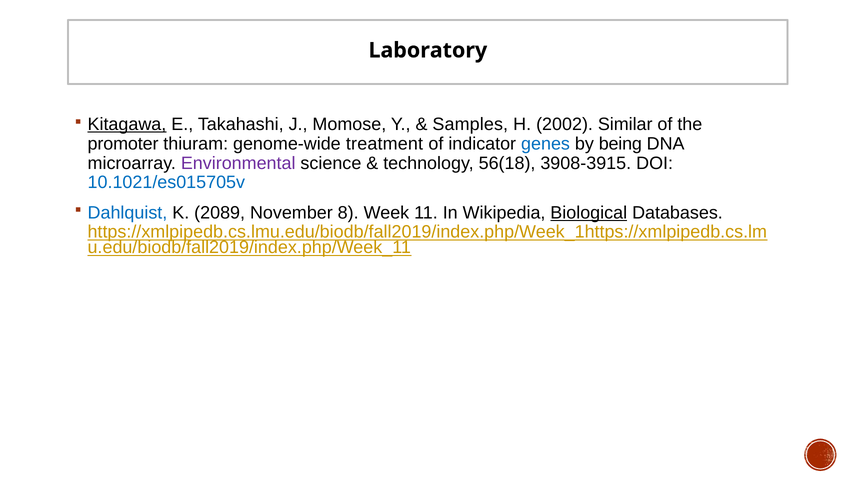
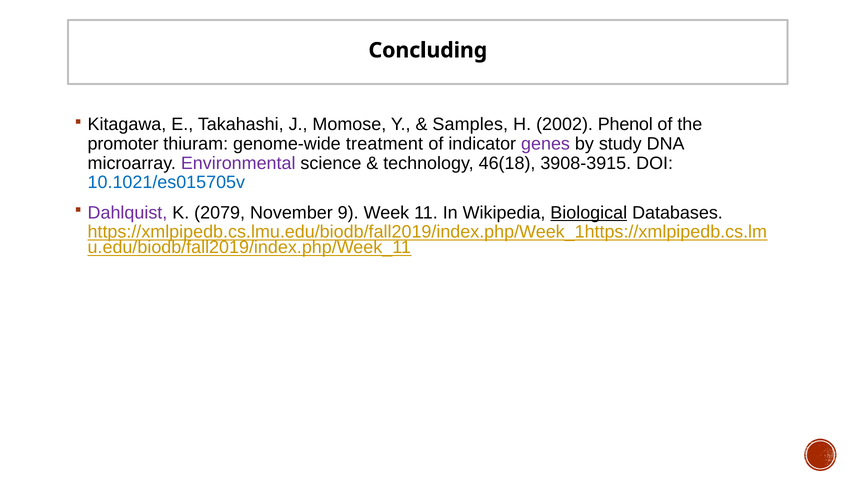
Laboratory: Laboratory -> Concluding (428, 50)
Kitagawa underline: present -> none (127, 125)
Similar: Similar -> Phenol (625, 125)
genes colour: blue -> purple (546, 144)
being: being -> study (620, 144)
56(18: 56(18 -> 46(18 (507, 163)
Dahlquist colour: blue -> purple (127, 213)
2089: 2089 -> 2079 (220, 213)
8: 8 -> 9 (348, 213)
